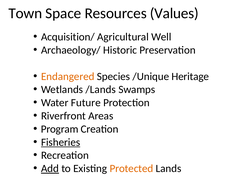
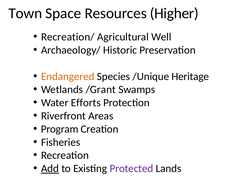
Values: Values -> Higher (174, 13)
Acquisition/: Acquisition/ -> Recreation/ (68, 37)
/Lands: /Lands -> /Grant (101, 90)
Future: Future -> Efforts (86, 103)
Fisheries underline: present -> none (61, 142)
Protected colour: orange -> purple (131, 169)
